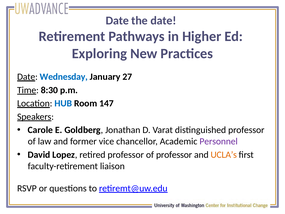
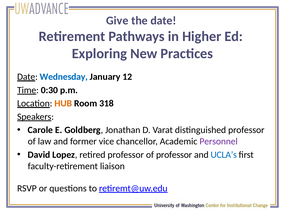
Date: Date -> Give (117, 21)
27: 27 -> 12 (127, 77)
8:30: 8:30 -> 0:30 (49, 90)
HUB colour: blue -> orange (63, 103)
147: 147 -> 318 (107, 103)
UCLA’s colour: orange -> blue (224, 155)
